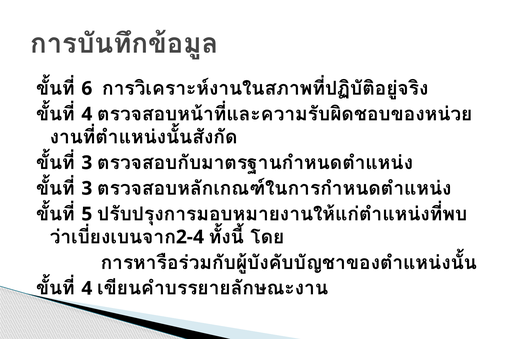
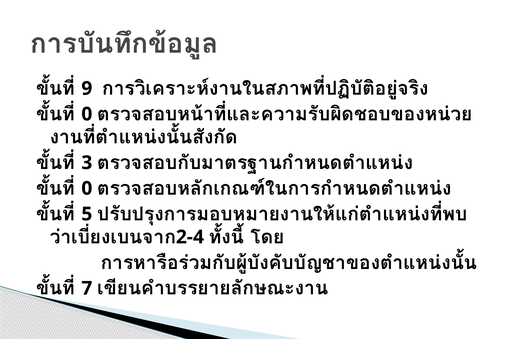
6: 6 -> 9 (87, 89)
4: 4 -> 0 (87, 114)
3: 3 -> 0 (87, 189)
4: 4 -> 7 (87, 289)
